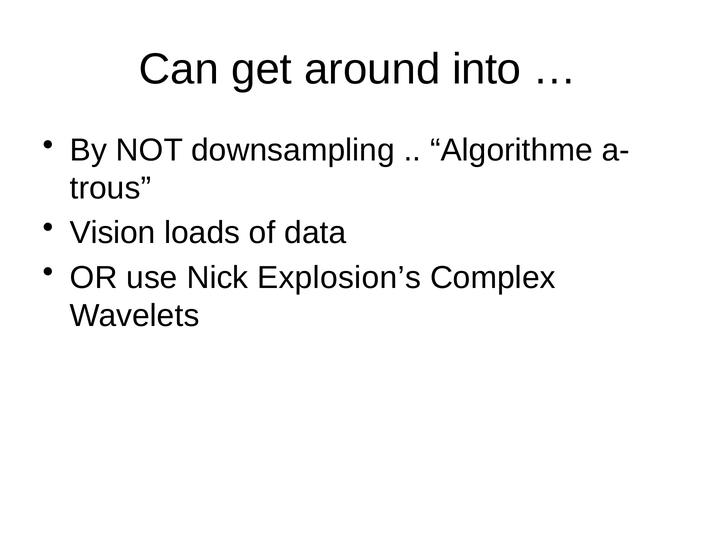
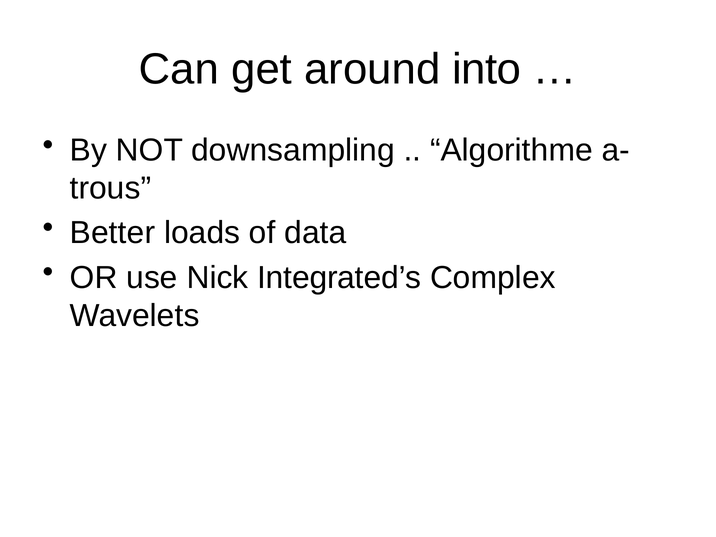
Vision: Vision -> Better (112, 233)
Explosion’s: Explosion’s -> Integrated’s (339, 278)
